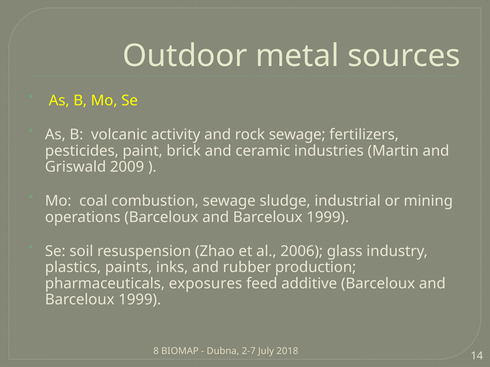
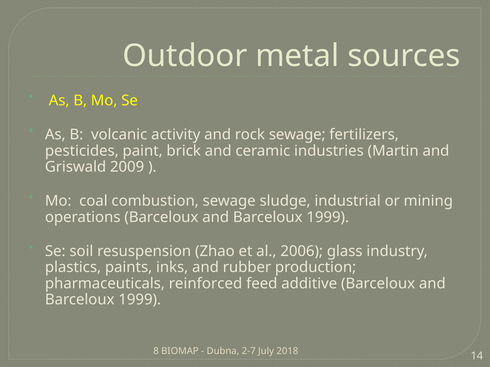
exposures: exposures -> reinforced (206, 284)
